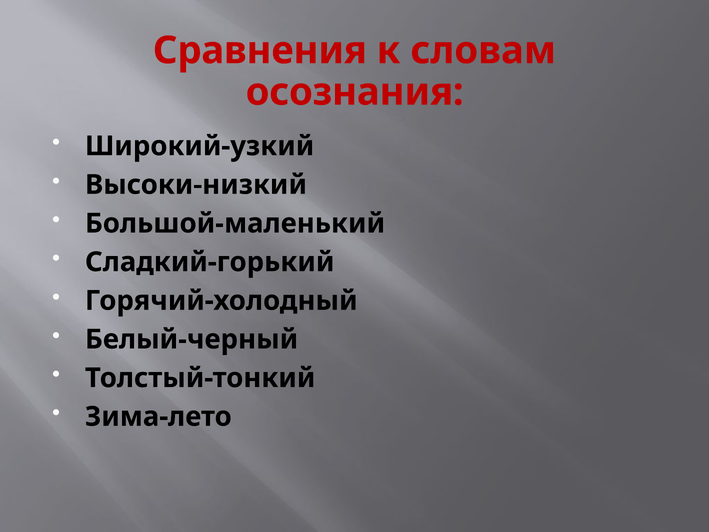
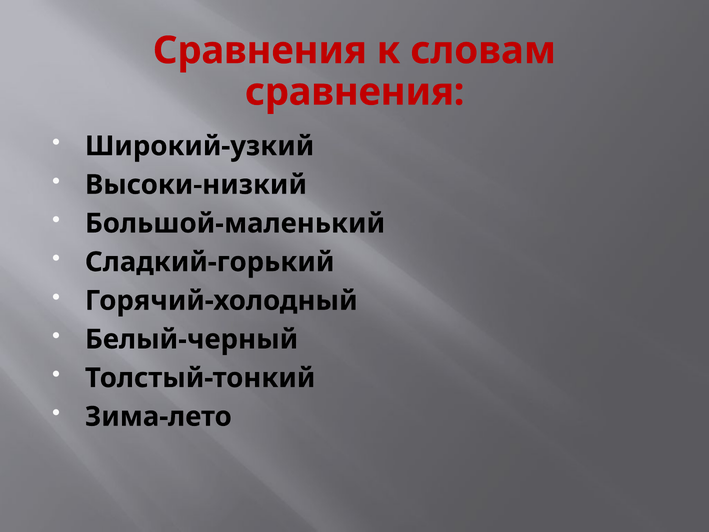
осознания: осознания -> сравнения (355, 92)
